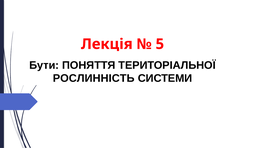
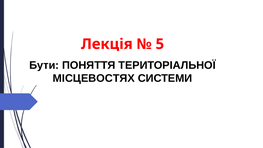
РОСЛИННІСТЬ: РОСЛИННІСТЬ -> МІСЦЕВОСТЯХ (94, 78)
